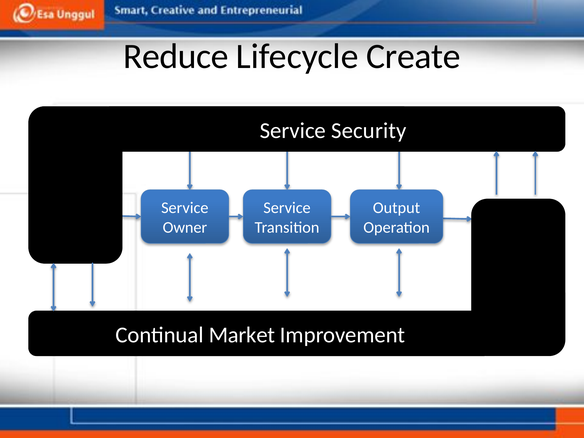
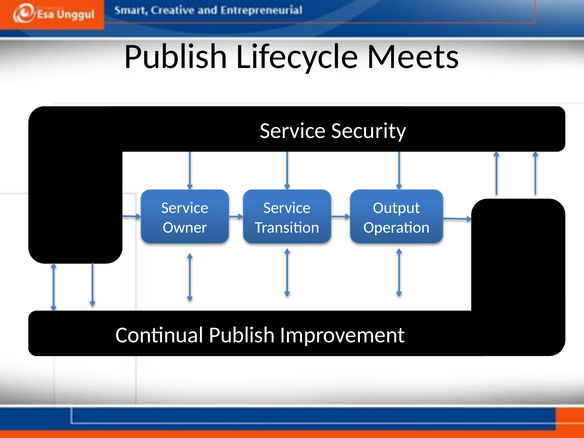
Reduce: Reduce -> Publish (176, 57)
Create: Create -> Meets (413, 57)
Continual Market: Market -> Publish (242, 335)
